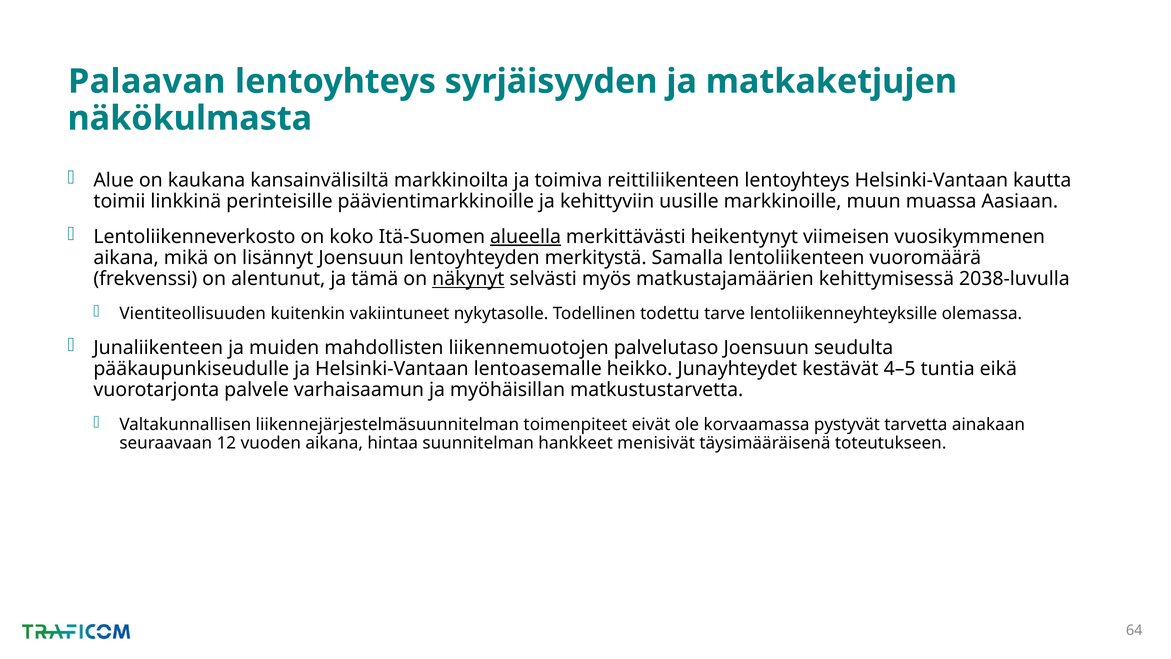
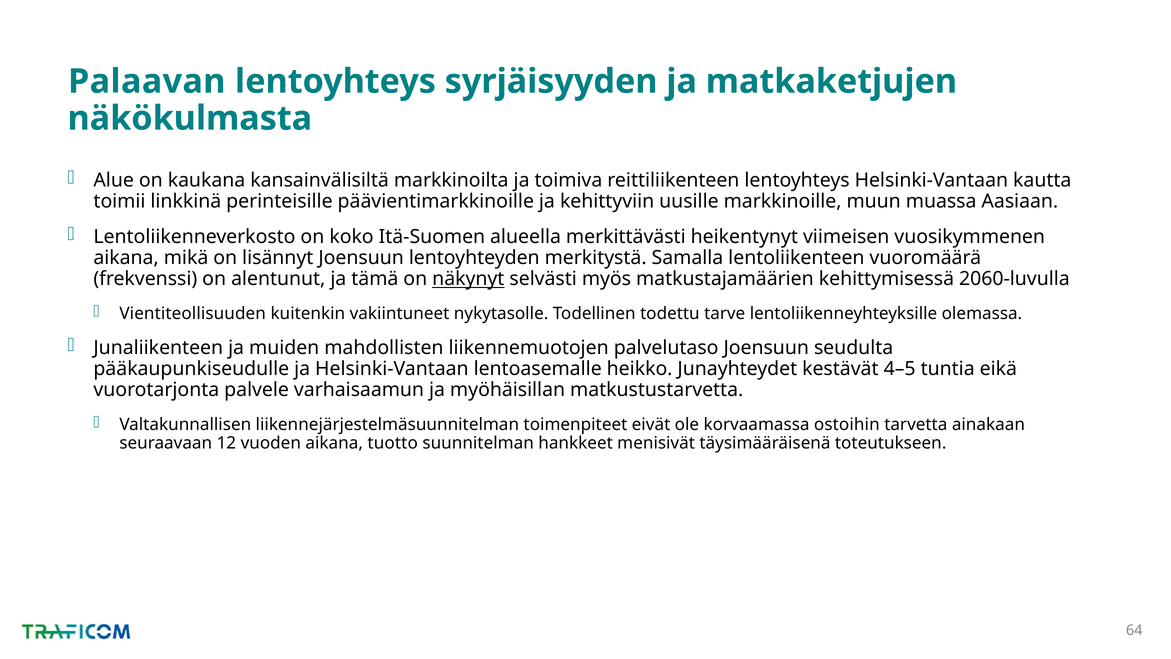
alueella underline: present -> none (526, 237)
2038-luvulla: 2038-luvulla -> 2060-luvulla (1014, 279)
pystyvät: pystyvät -> ostoihin (847, 424)
hintaa: hintaa -> tuotto (393, 443)
